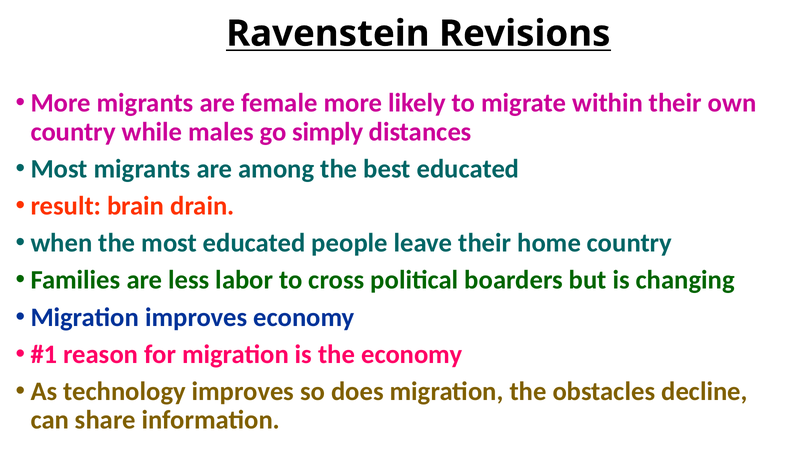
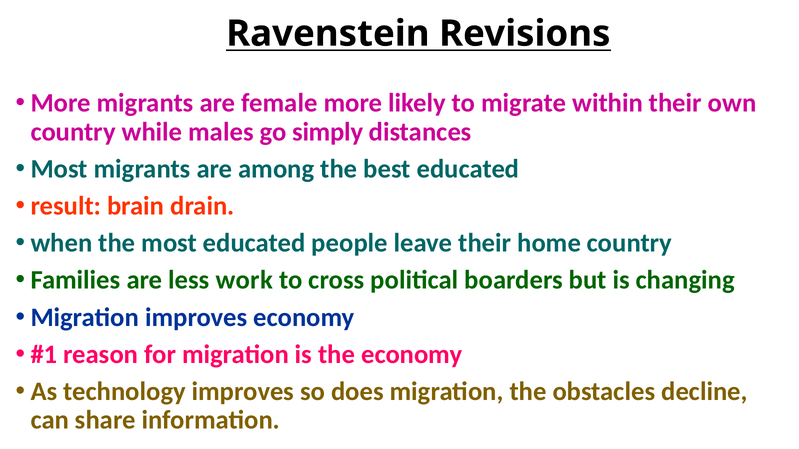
labor: labor -> work (244, 280)
